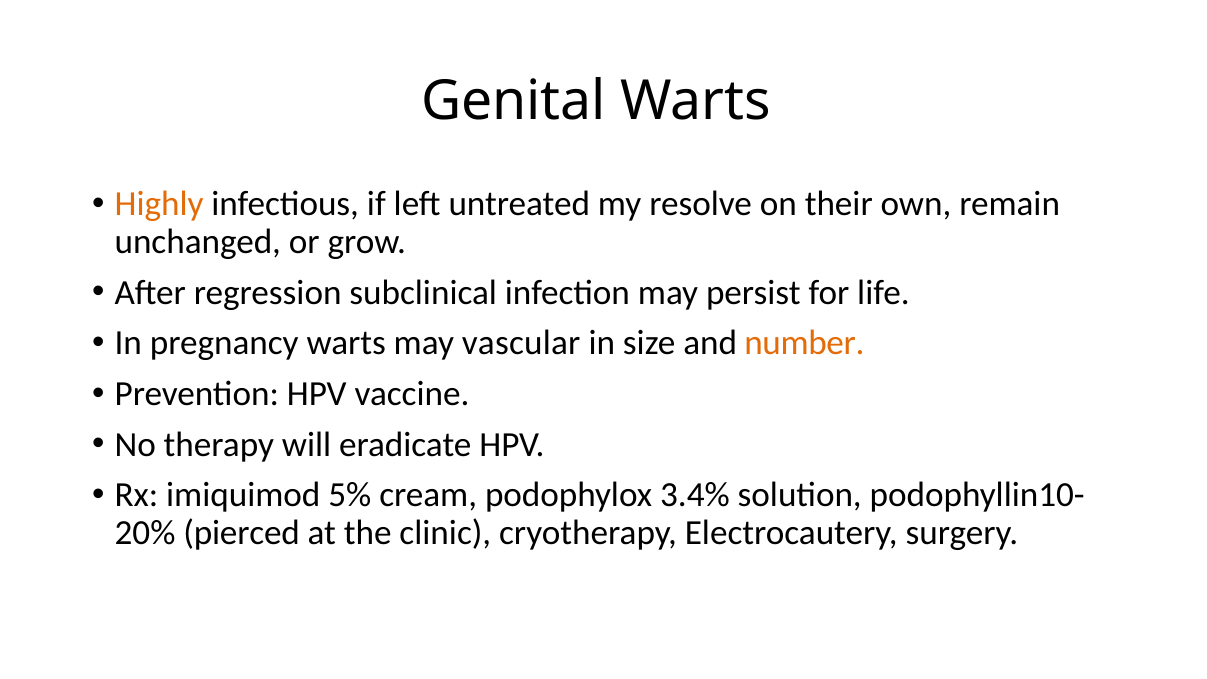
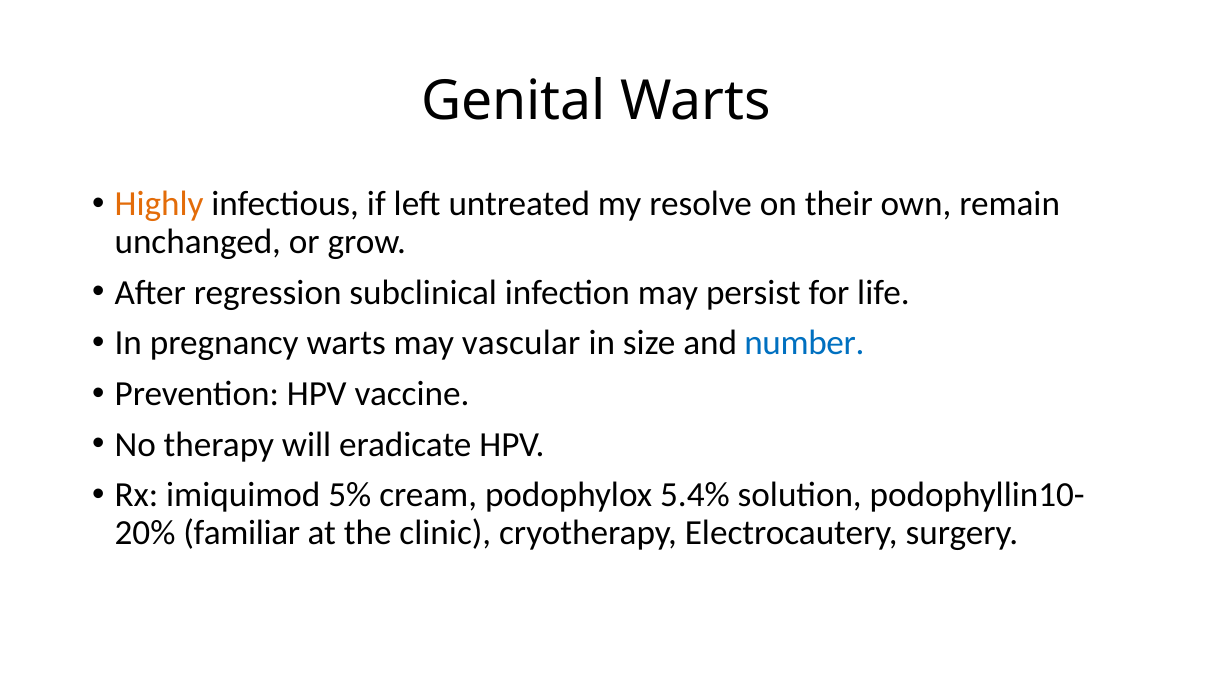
number colour: orange -> blue (804, 343)
3.4%: 3.4% -> 5.4% (695, 495)
pierced: pierced -> familiar (242, 533)
